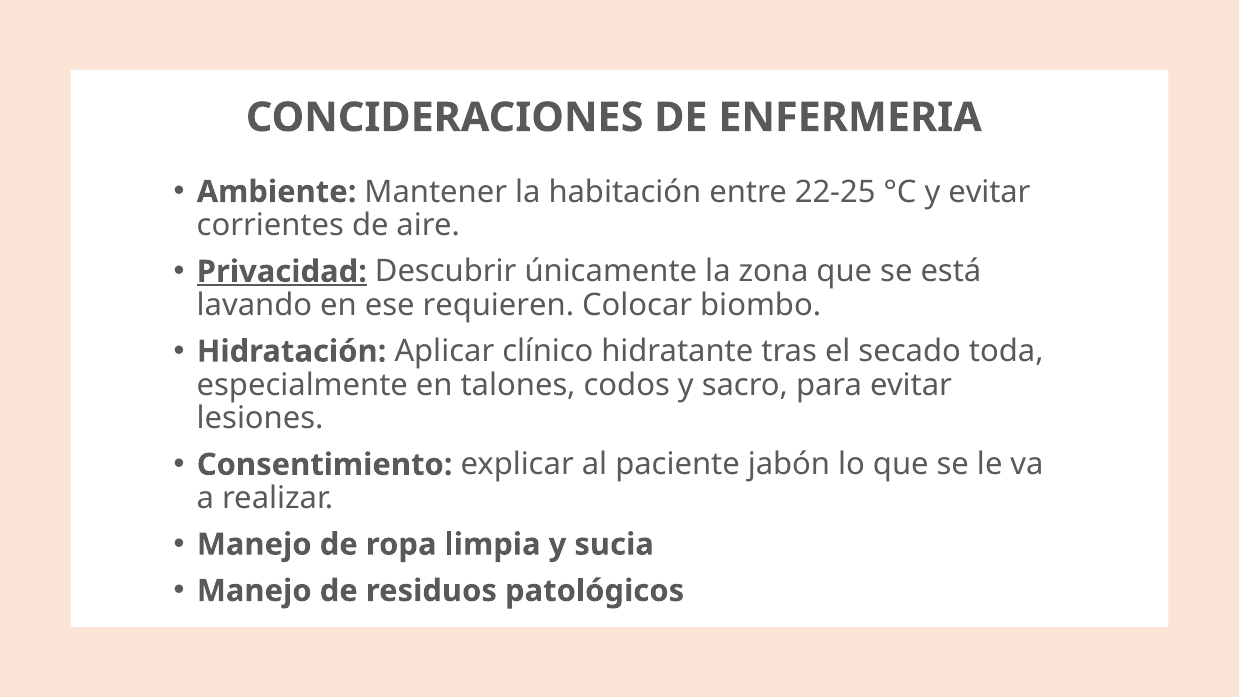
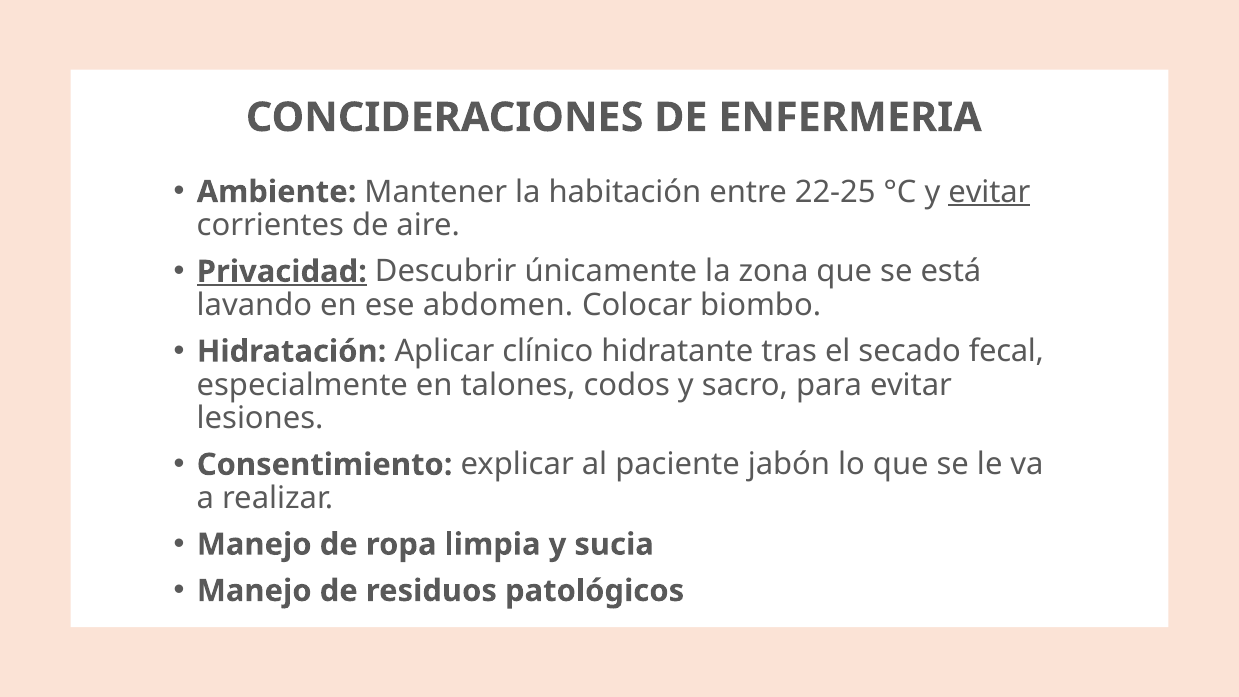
evitar underline: none -> present (989, 192)
requieren: requieren -> abdomen (498, 305)
toda: toda -> fecal (1006, 351)
